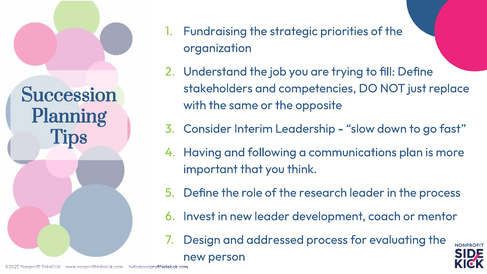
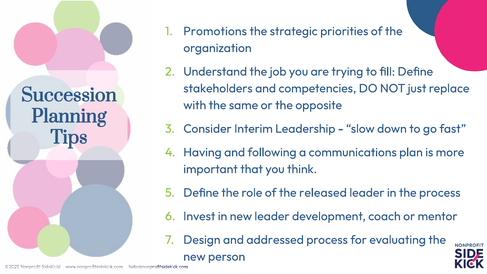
Fundraising: Fundraising -> Promotions (215, 31)
research: research -> released (323, 193)
